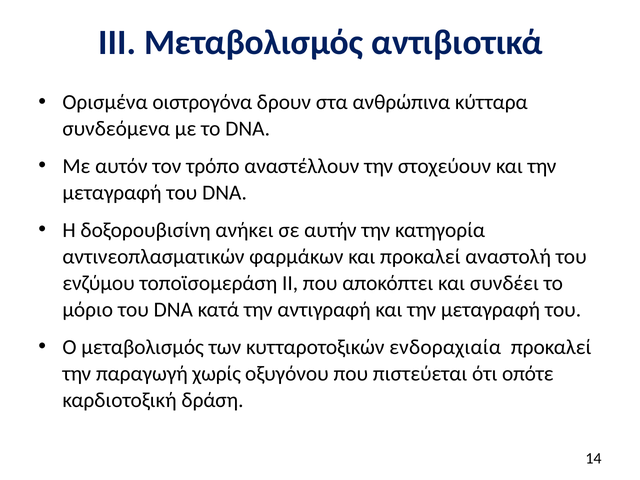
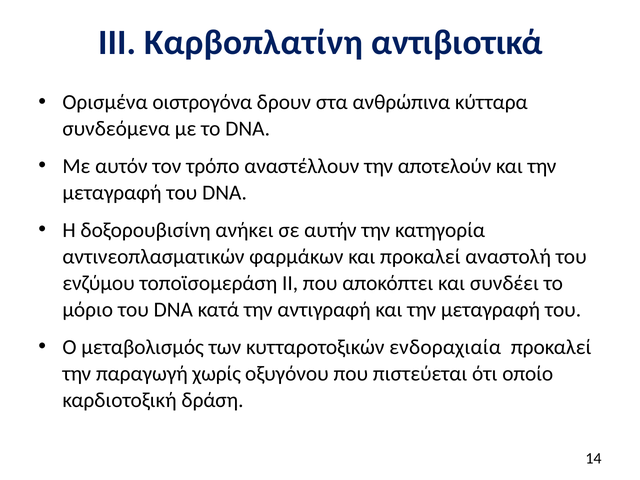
ΙΙΙ Μεταβολισμός: Μεταβολισμός -> Καρβοπλατίνη (253, 42)
στοχεύουν: στοχεύουν -> αποτελούν (445, 166)
οπότε: οπότε -> οποίο (528, 374)
